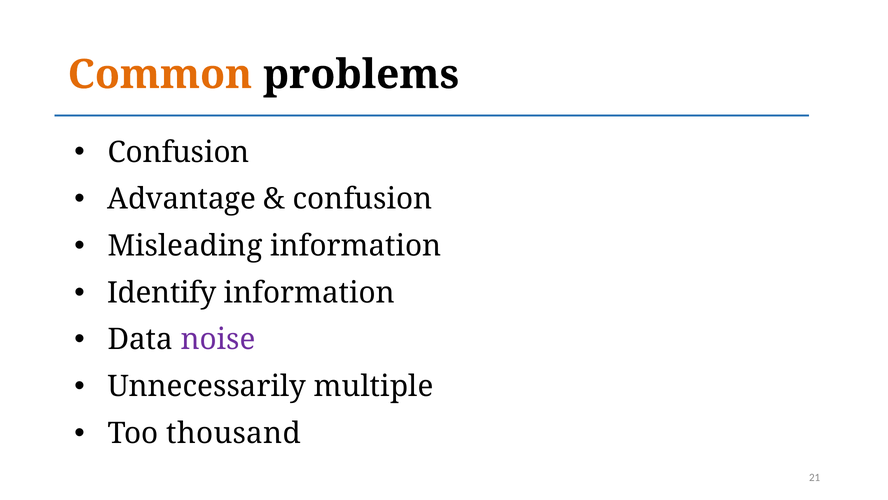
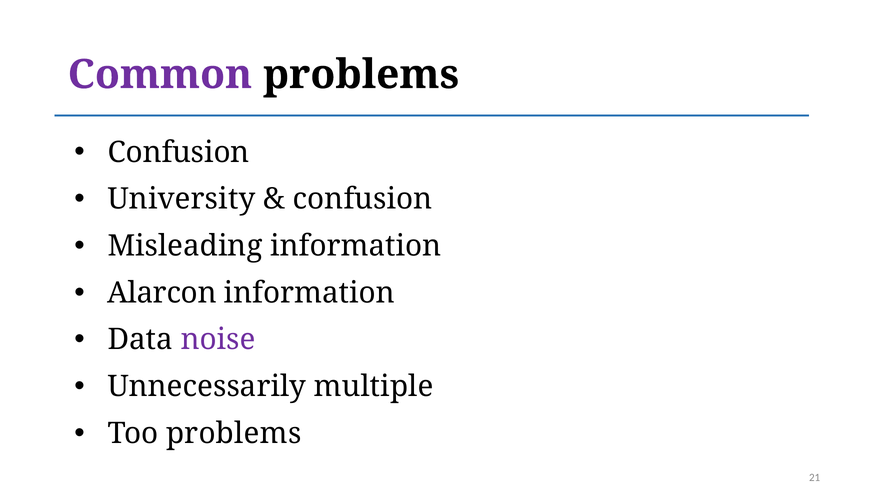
Common colour: orange -> purple (160, 75)
Advantage: Advantage -> University (181, 199)
Identify: Identify -> Alarcon (162, 293)
Too thousand: thousand -> problems (234, 433)
